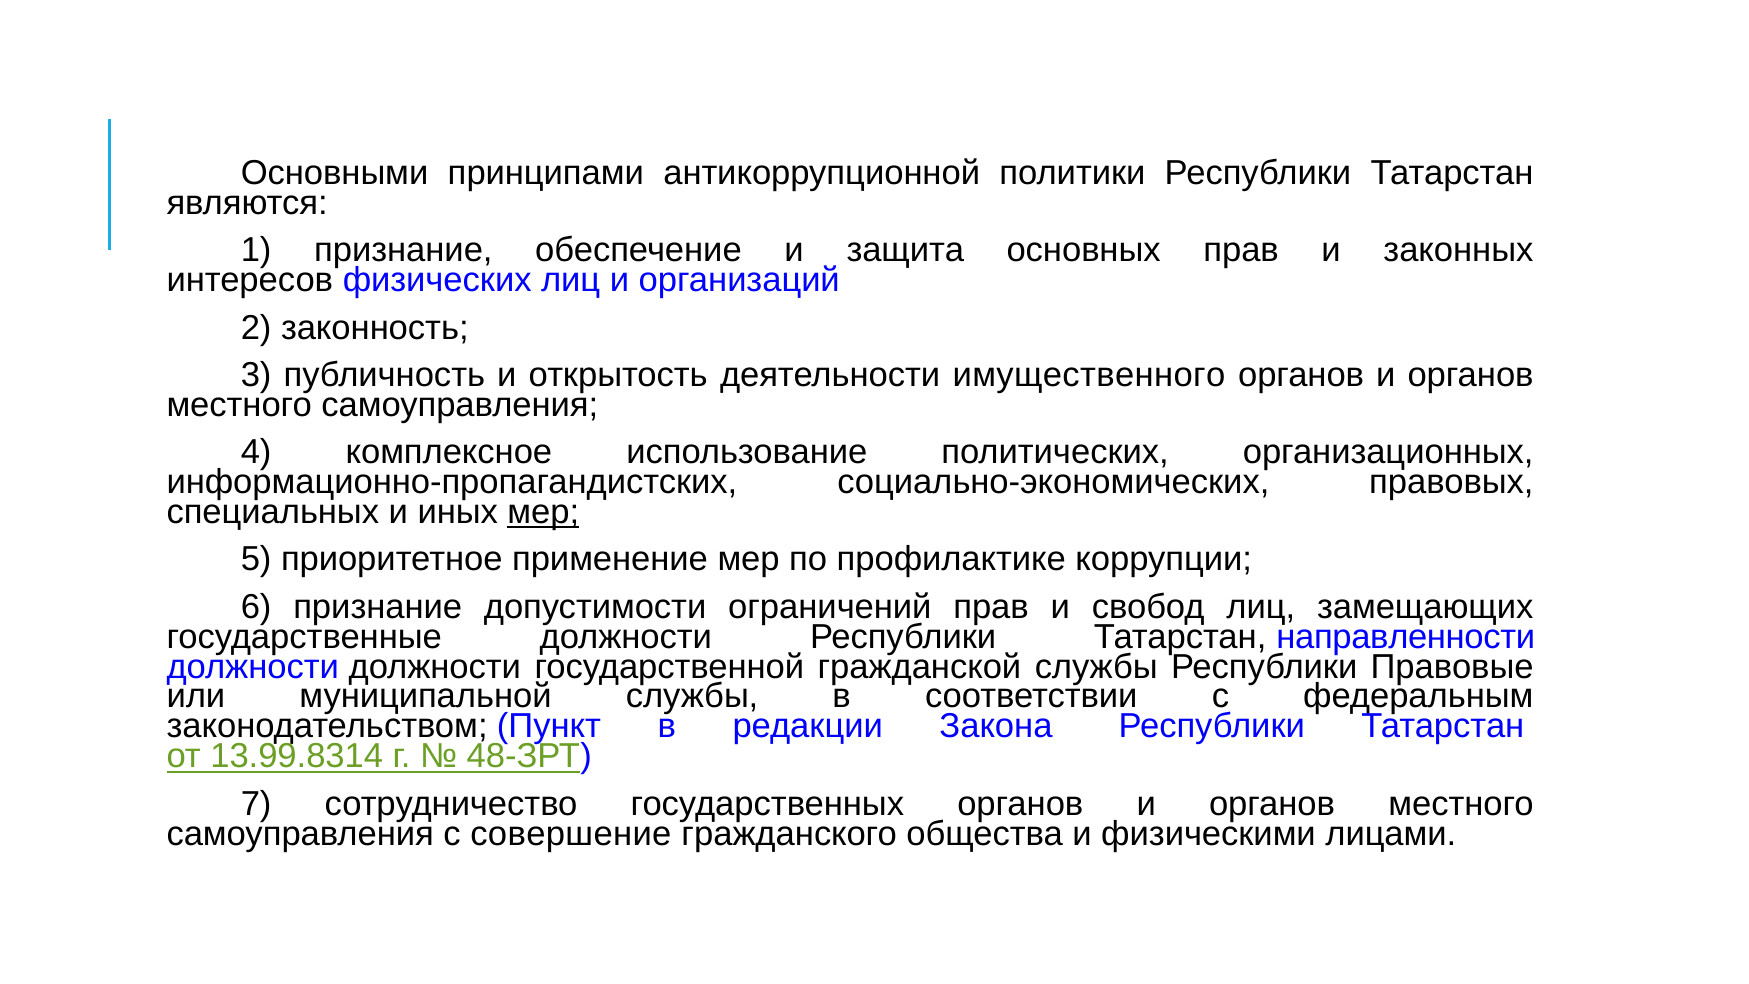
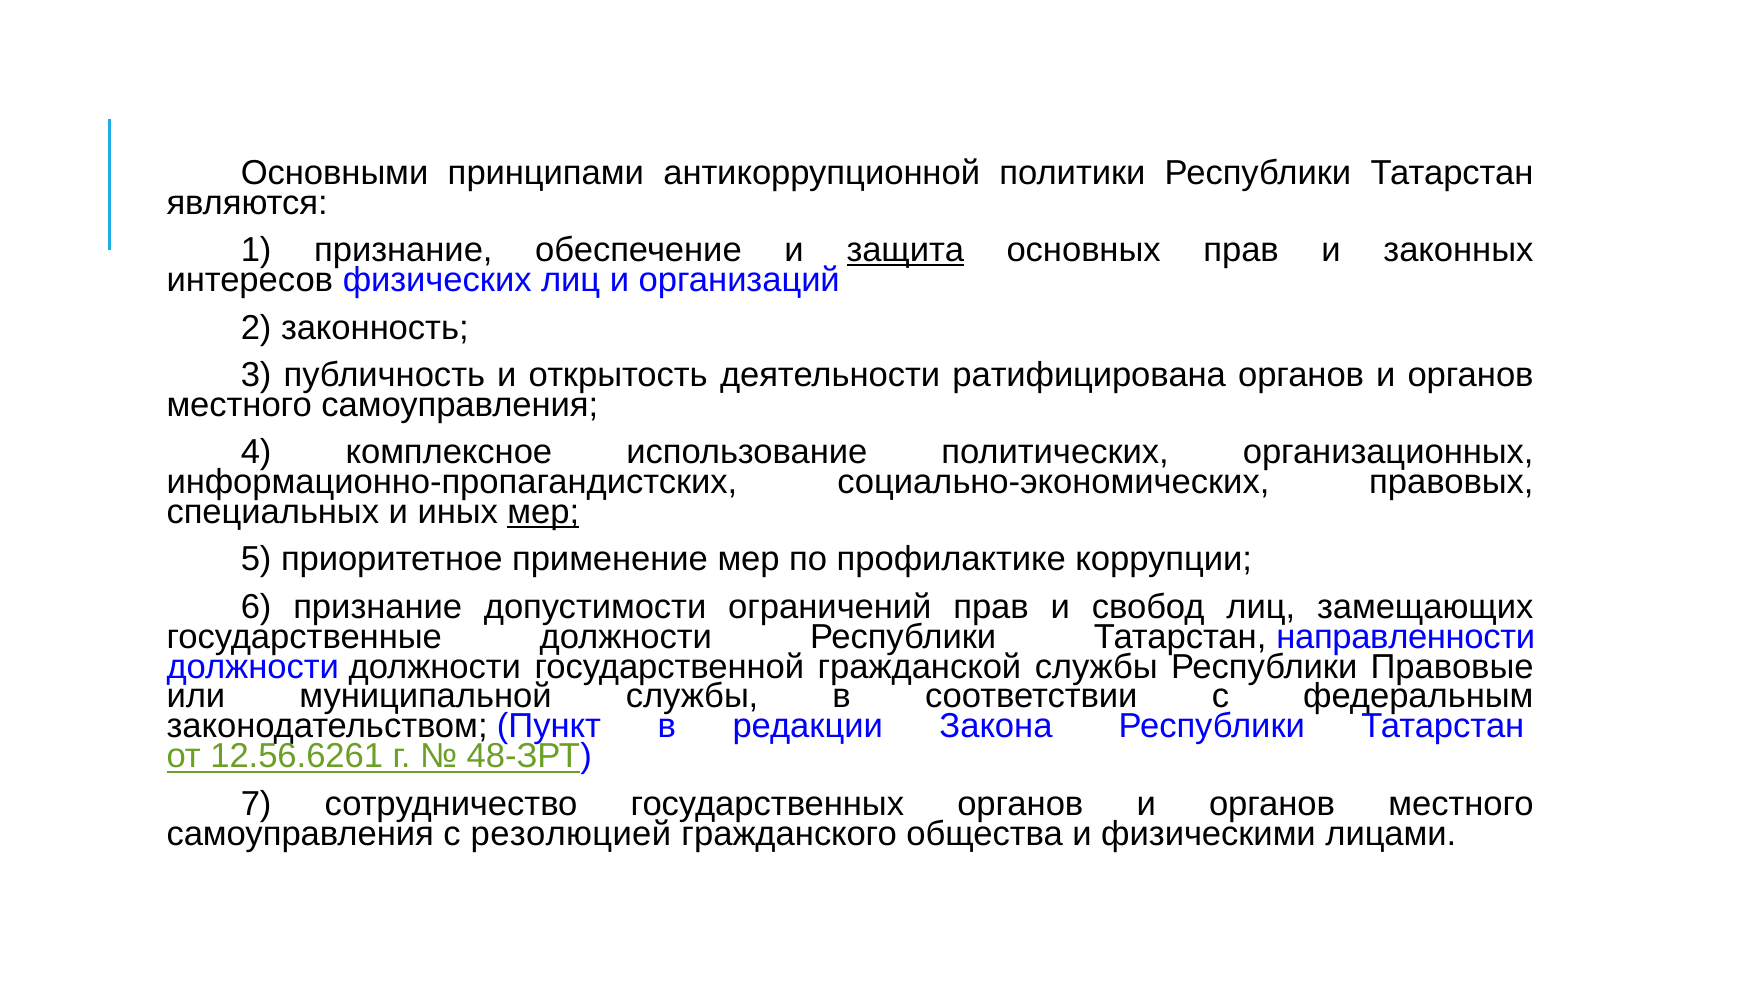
защита underline: none -> present (905, 250)
имущественного: имущественного -> ратифицирована (1089, 375)
13.99.8314: 13.99.8314 -> 12.56.6261 (297, 756)
совершение: совершение -> резолюцией (571, 833)
